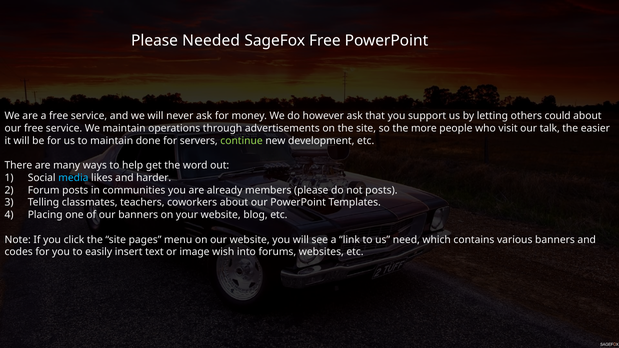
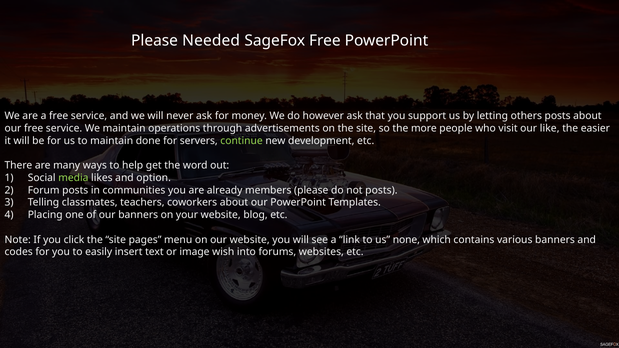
others could: could -> posts (558, 116)
talk: talk -> like (550, 128)
media colour: light blue -> light green (73, 178)
harder: harder -> option (154, 178)
need: need -> none (406, 240)
